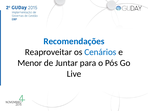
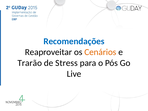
Cenários colour: blue -> orange (100, 52)
Menor: Menor -> Trarão (30, 63)
Juntar: Juntar -> Stress (66, 63)
